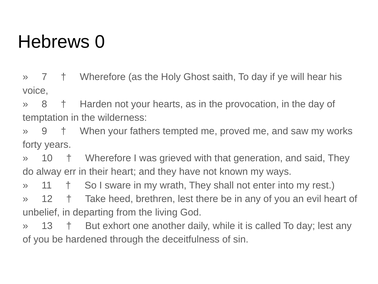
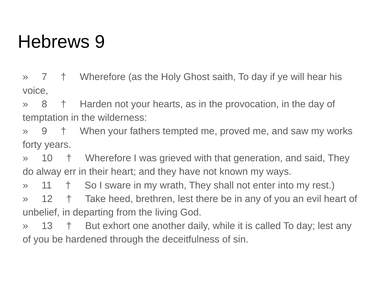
Hebrews 0: 0 -> 9 (100, 42)
